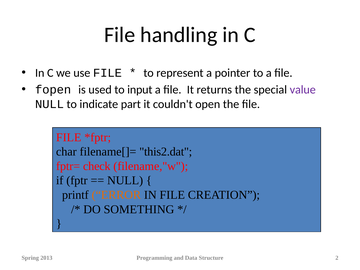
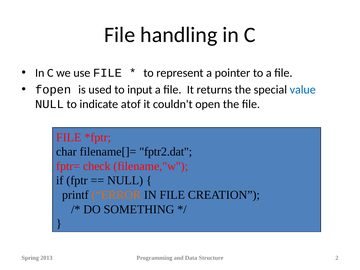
value colour: purple -> blue (303, 90)
part: part -> atof (131, 104)
this2.dat: this2.dat -> fptr2.dat (166, 152)
